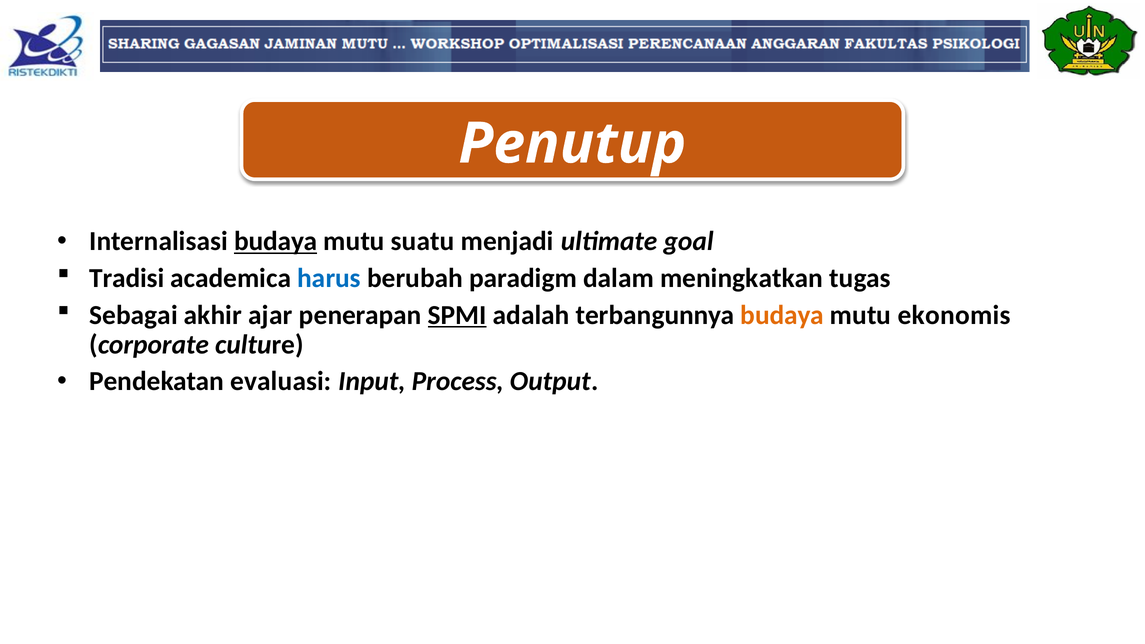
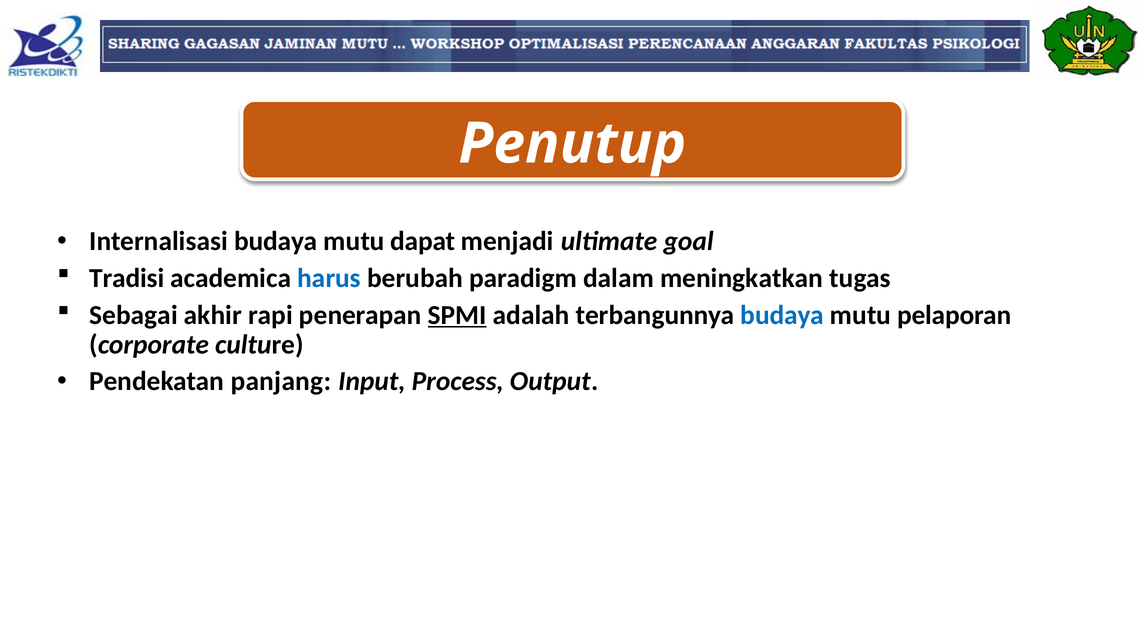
budaya underline: present -> none (276, 241)
suatu: suatu -> dapat (423, 241)
ajar: ajar -> rapi (270, 315)
budaya colour: orange -> blue (782, 315)
ekonomis: ekonomis -> pelaporan (954, 315)
evaluasi: evaluasi -> panjang (281, 381)
